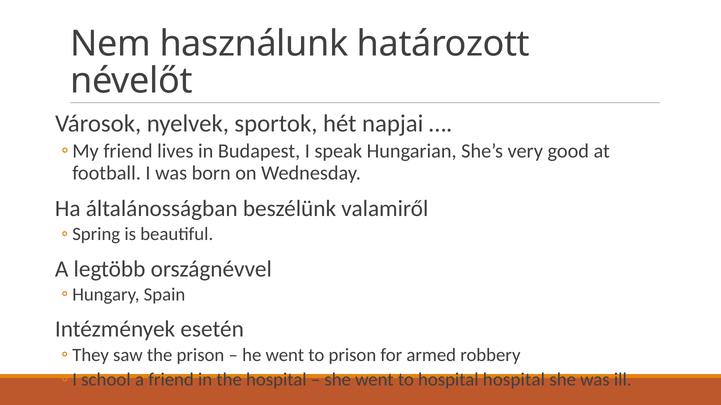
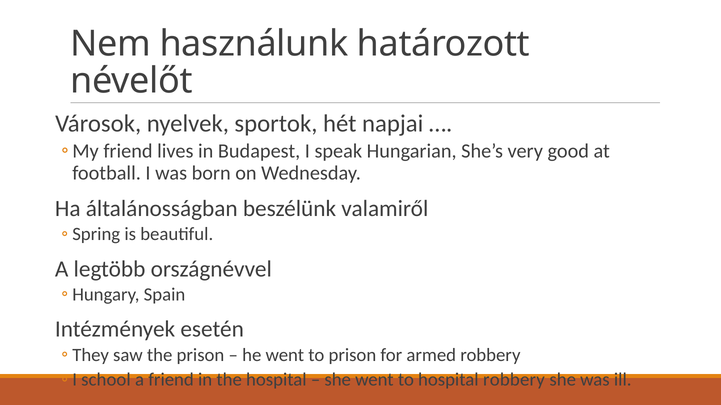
hospital hospital: hospital -> robbery (514, 380)
